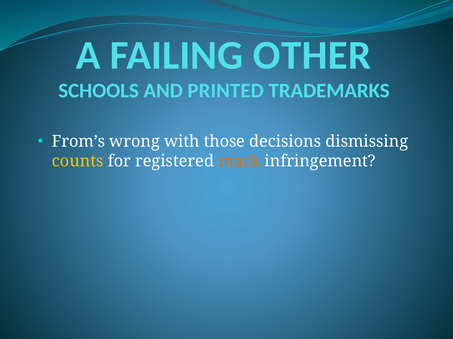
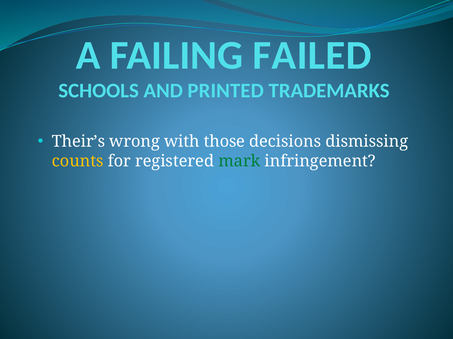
OTHER: OTHER -> FAILED (312, 55)
From’s: From’s -> Their’s (78, 142)
mark colour: orange -> green (239, 162)
